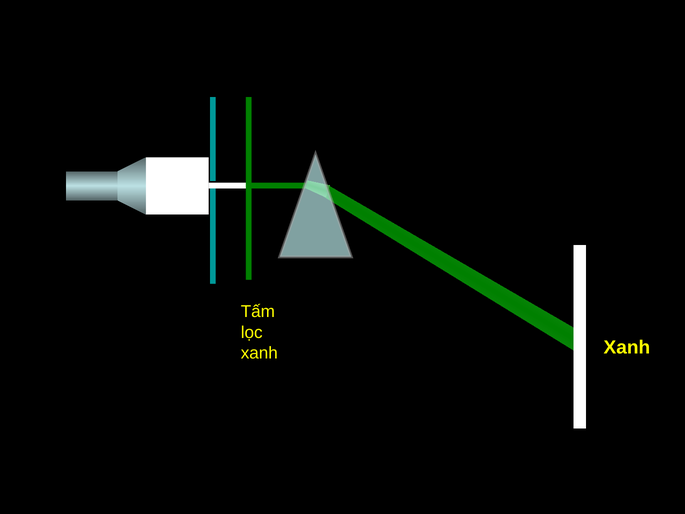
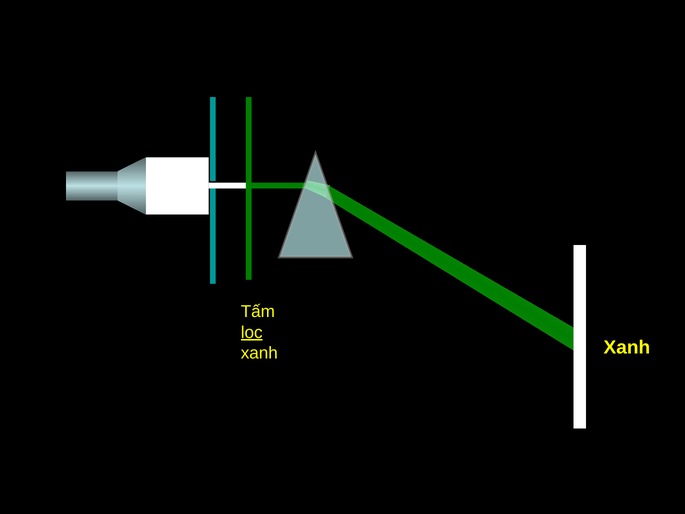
lọc underline: none -> present (252, 332)
